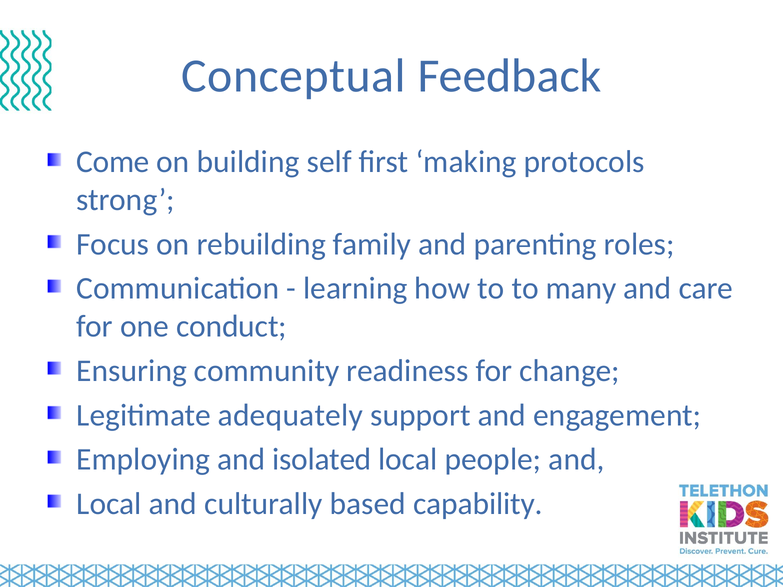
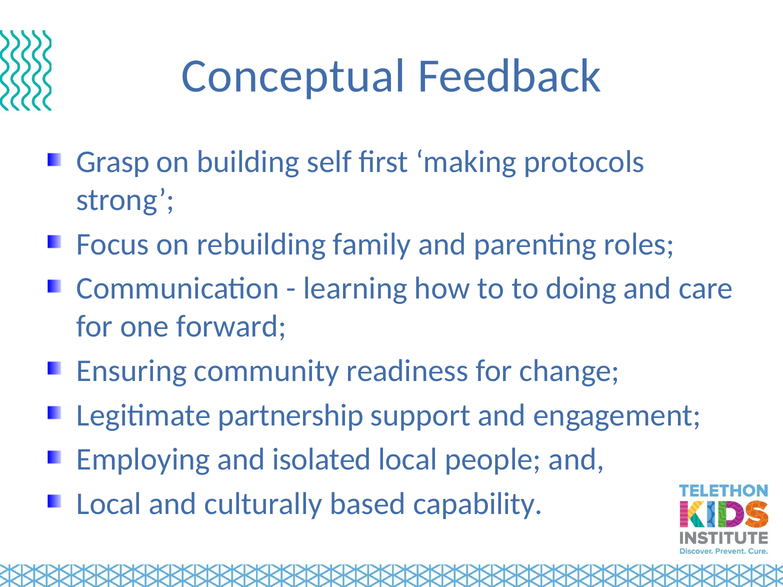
Come: Come -> Grasp (113, 162)
many: many -> doing (581, 289)
conduct: conduct -> forward (231, 327)
adequately: adequately -> partnership (291, 415)
